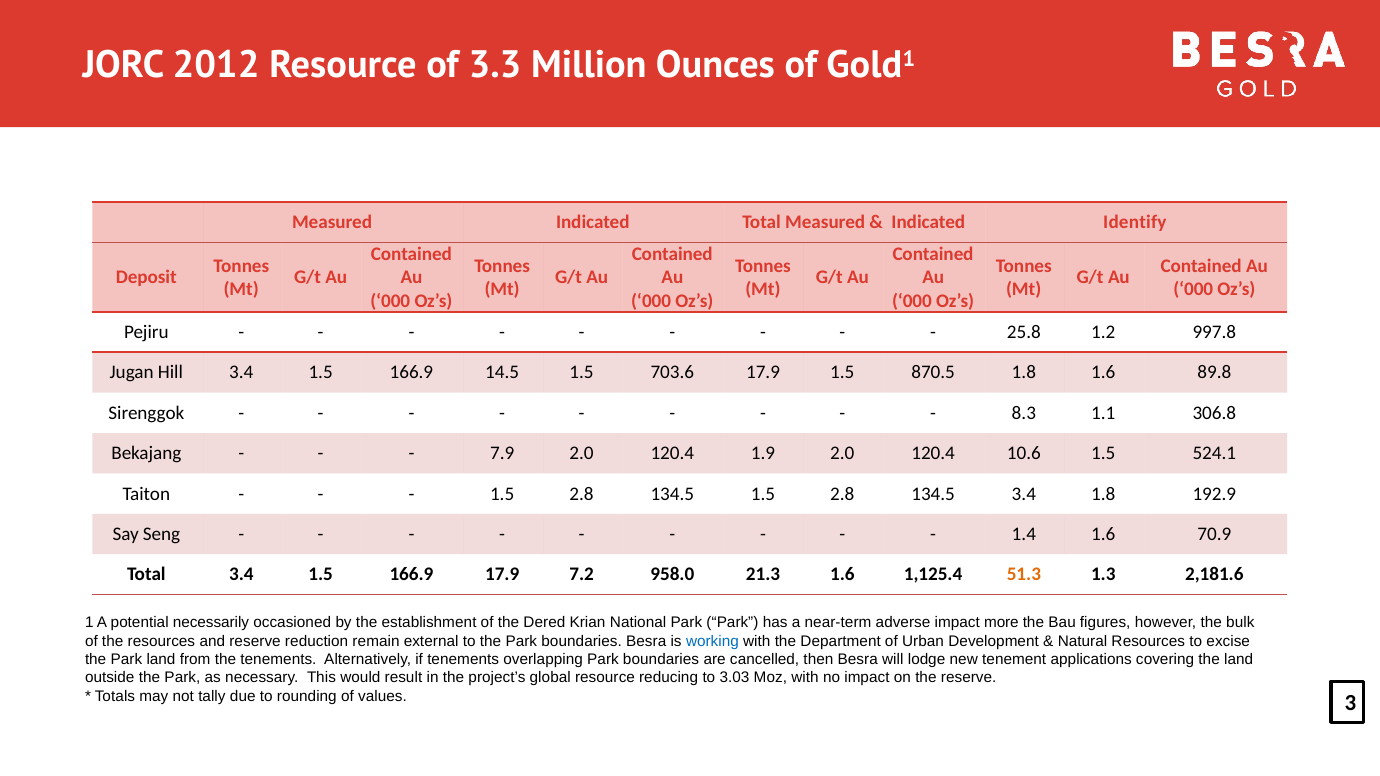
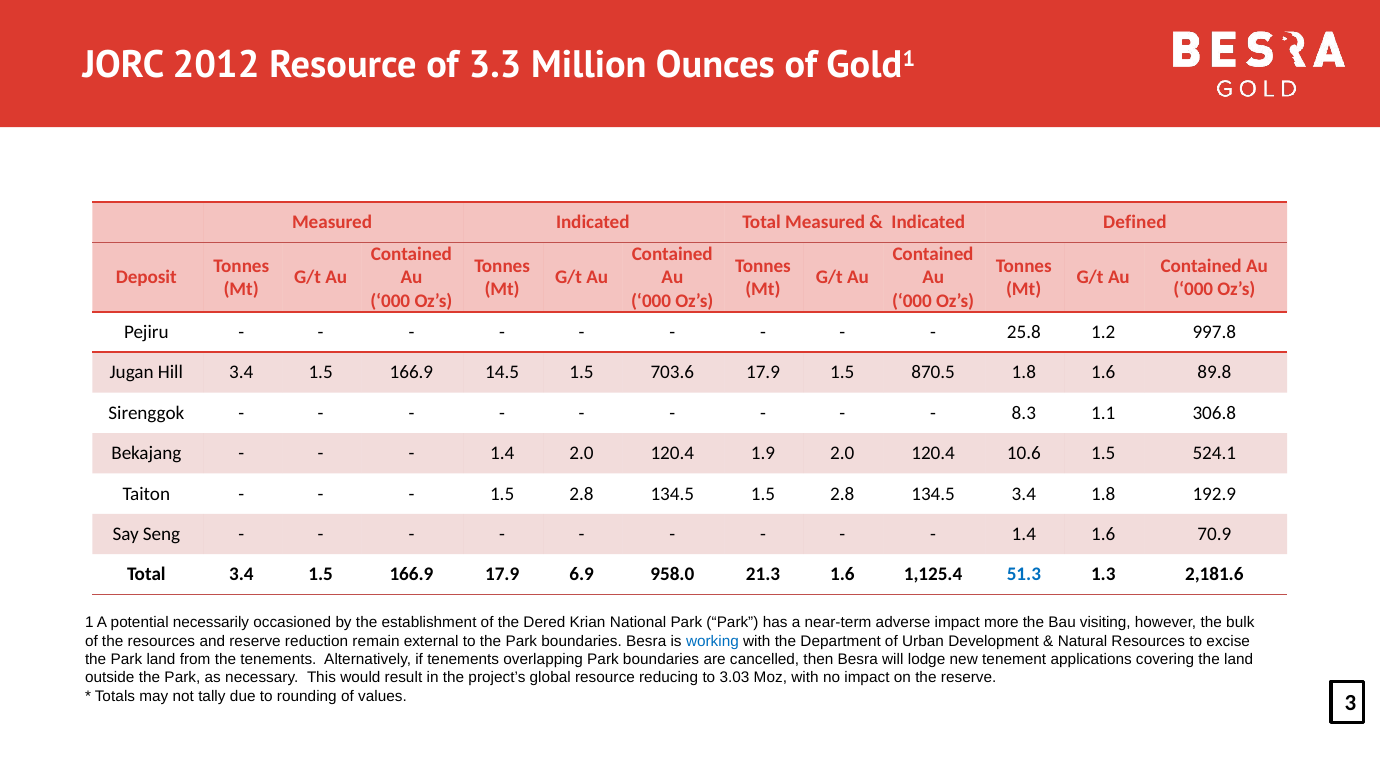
Identify: Identify -> Defined (1135, 223)
7.9: 7.9 -> 1.4 (502, 454)
7.2: 7.2 -> 6.9 (582, 575)
51.3 colour: orange -> blue (1024, 575)
figures: figures -> visiting (1105, 623)
